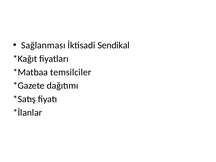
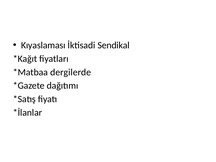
Sağlanması: Sağlanması -> Kıyaslaması (43, 45)
temsilciler: temsilciler -> dergilerde (71, 72)
